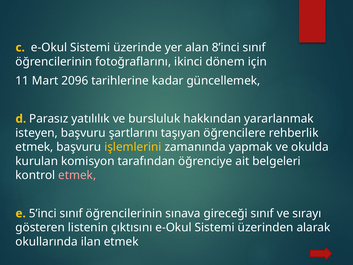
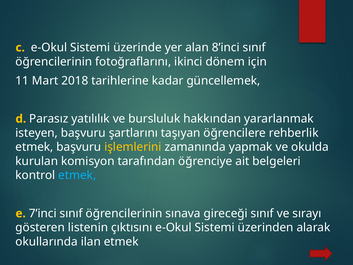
2096: 2096 -> 2018 (75, 81)
etmek colour: pink -> light blue (77, 175)
5’inci: 5’inci -> 7’inci (43, 213)
